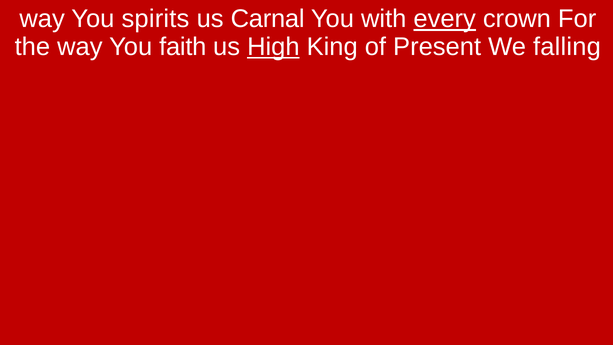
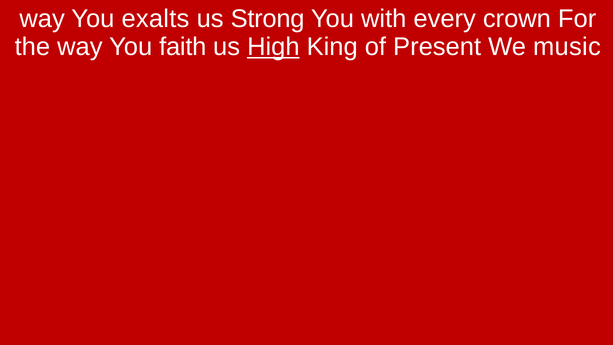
spirits: spirits -> exalts (155, 19)
Carnal: Carnal -> Strong (268, 19)
every underline: present -> none (445, 19)
falling: falling -> music (567, 47)
